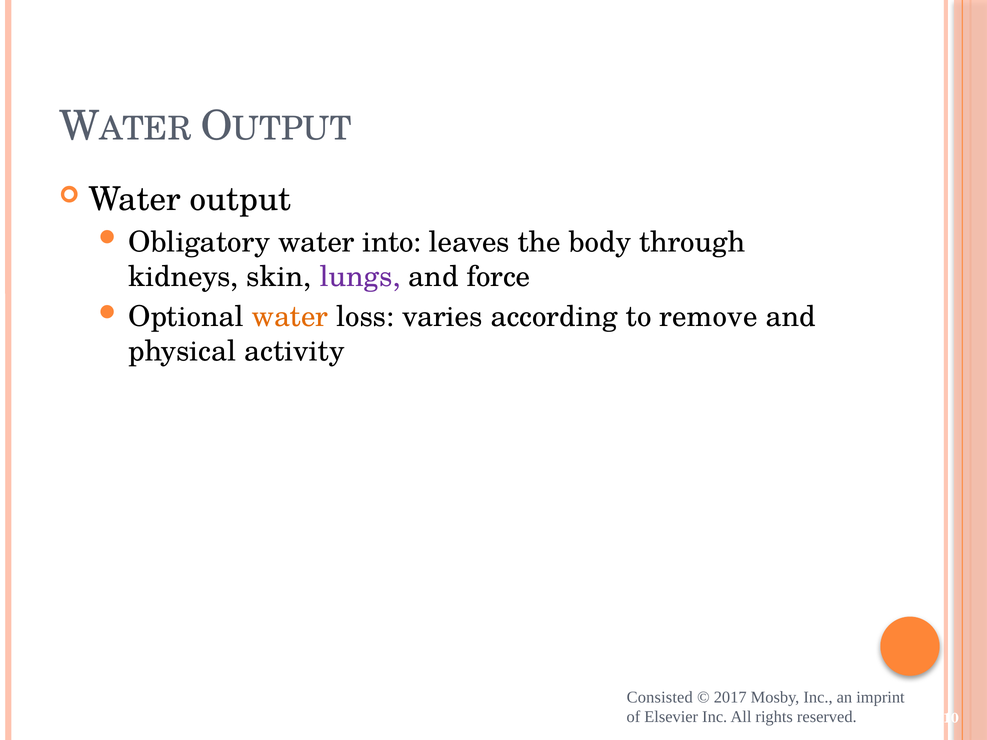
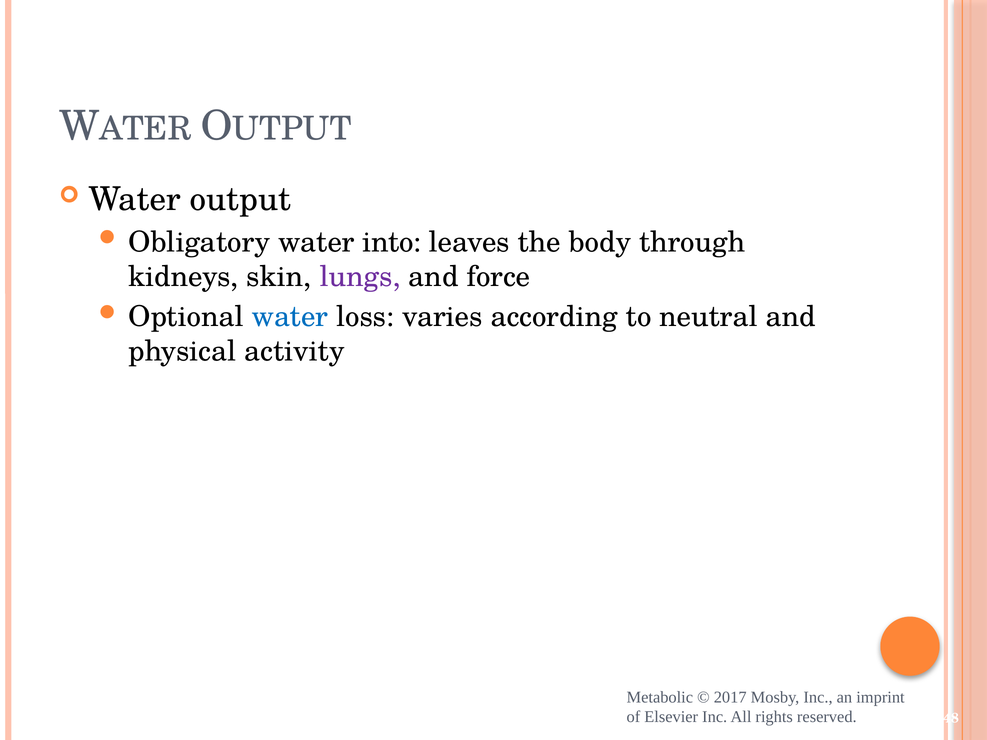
water colour: orange -> blue (290, 317)
remove: remove -> neutral (709, 317)
Consisted: Consisted -> Metabolic (660, 698)
10: 10 -> 48 (951, 719)
